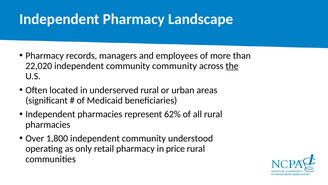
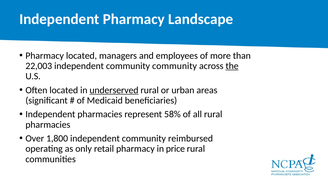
Pharmacy records: records -> located (81, 55)
22,020: 22,020 -> 22,003 (39, 66)
underserved underline: none -> present (114, 90)
62%: 62% -> 58% (172, 114)
understood: understood -> reimbursed (191, 138)
